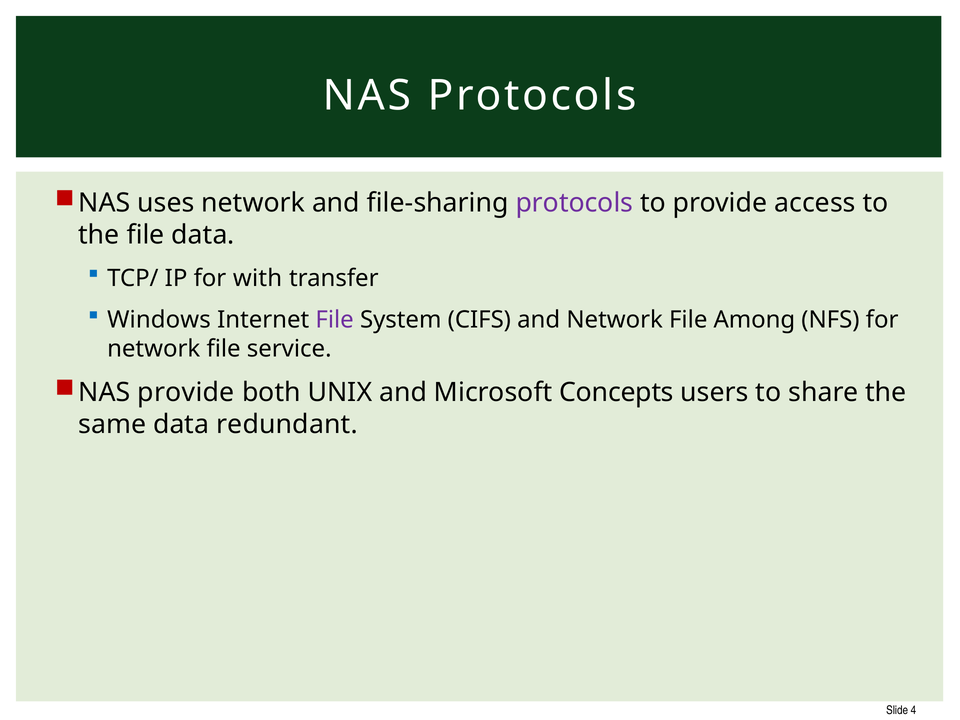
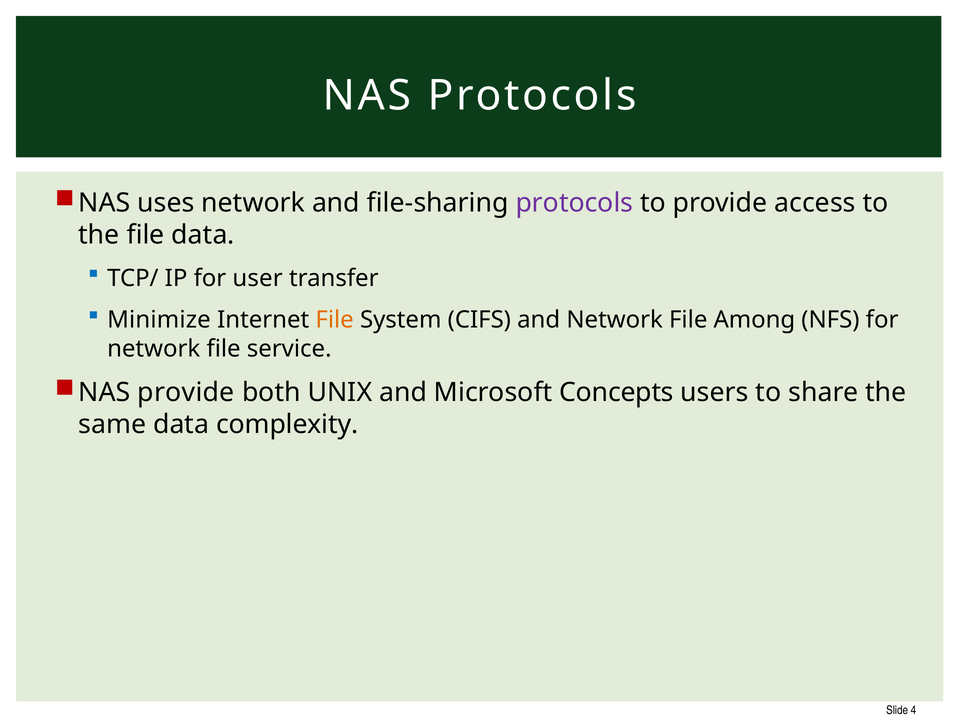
with: with -> user (258, 278)
Windows: Windows -> Minimize (159, 320)
File colour: purple -> orange (335, 320)
redundant: redundant -> complexity (287, 425)
